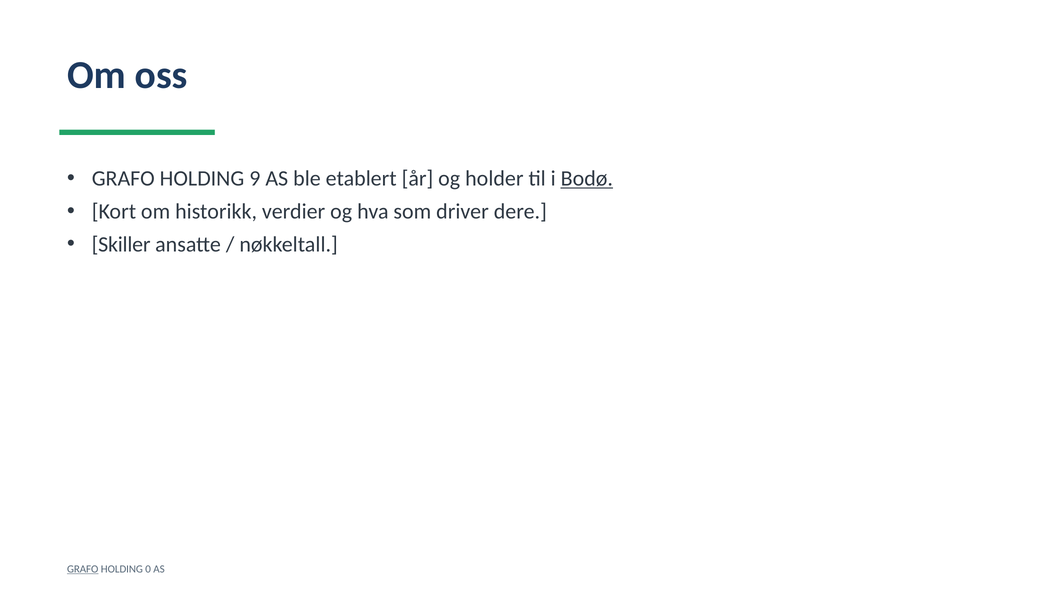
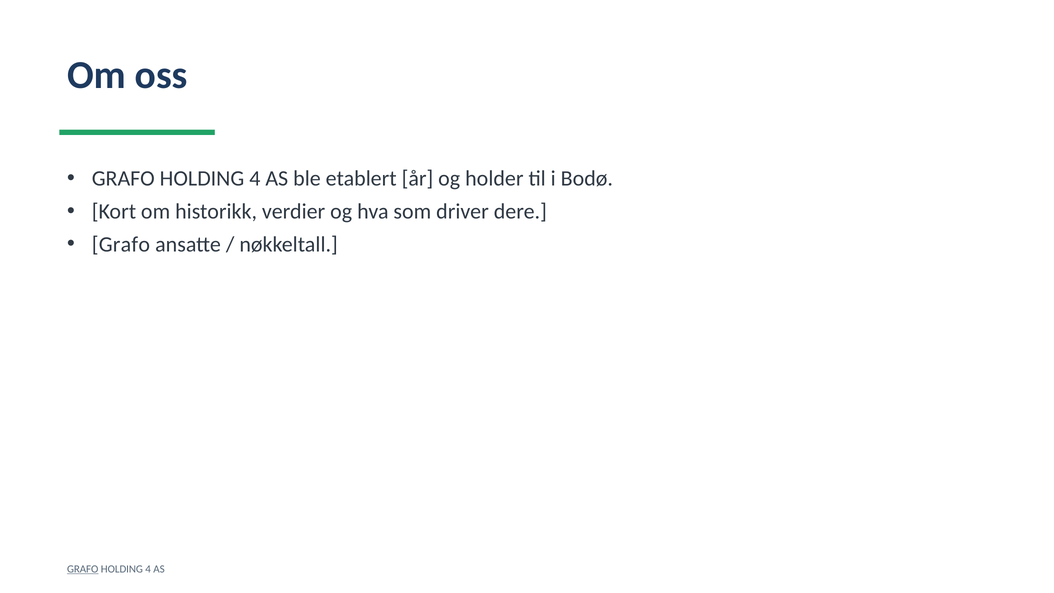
9: 9 -> 4 (255, 179)
Bodø underline: present -> none (587, 179)
Skiller: Skiller -> Grafo (121, 244)
0: 0 -> 4 (148, 569)
